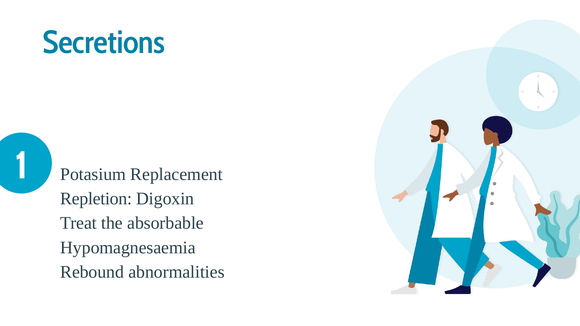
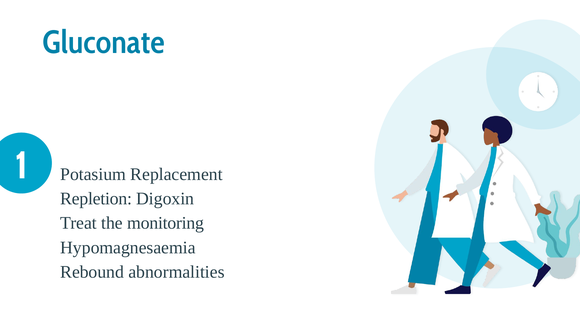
Secretions: Secretions -> Gluconate (104, 42)
absorbable: absorbable -> monitoring (166, 223)
